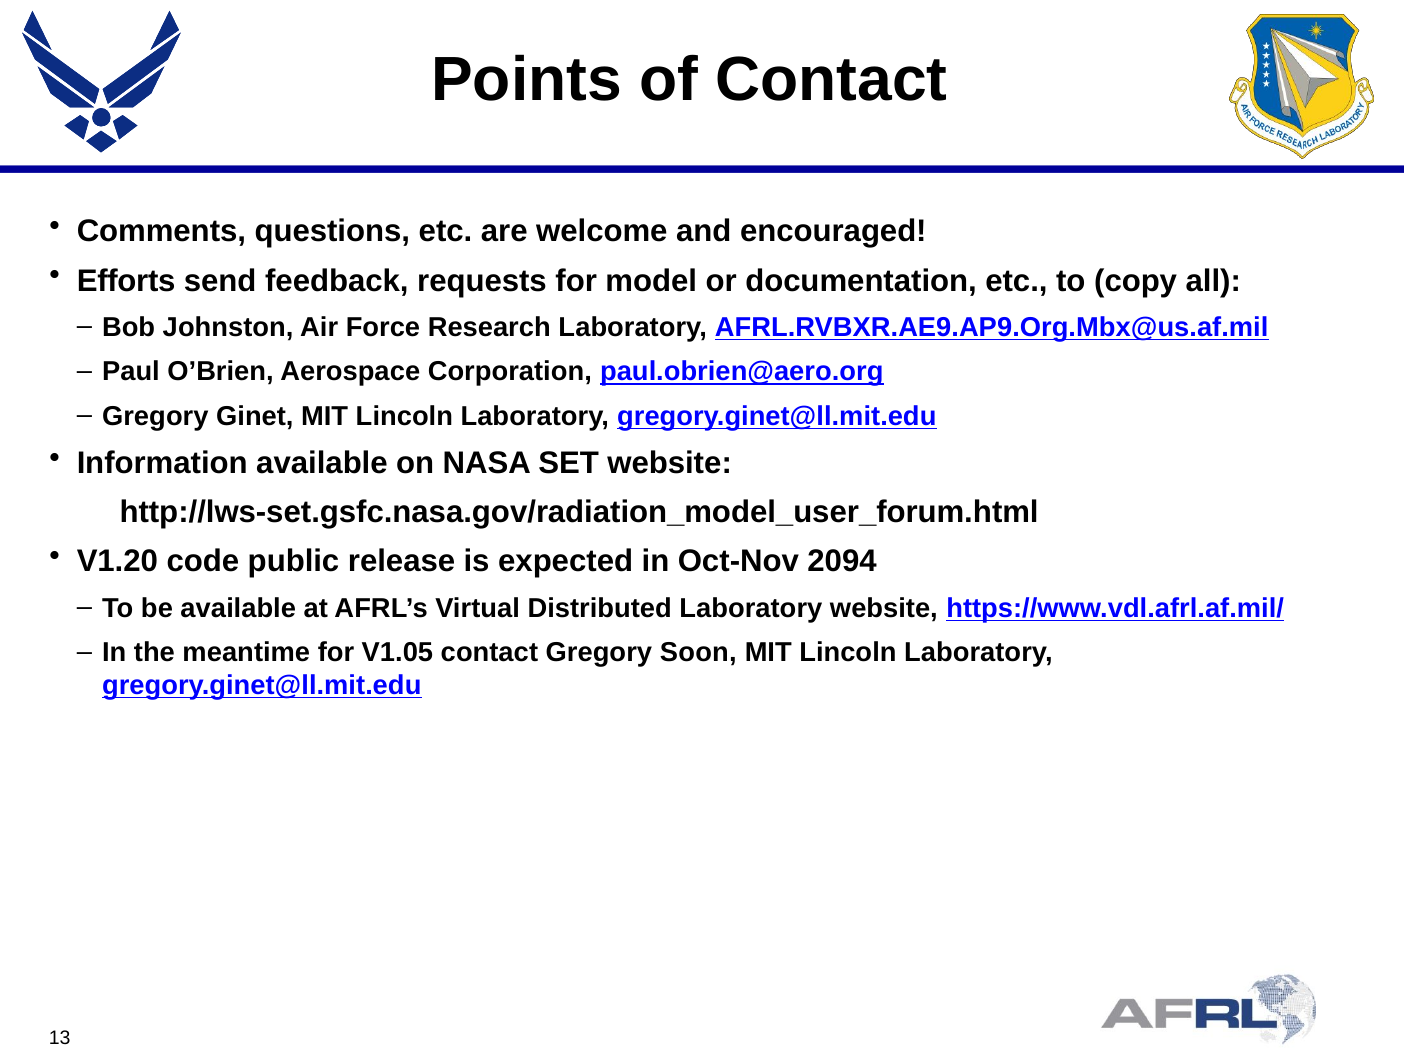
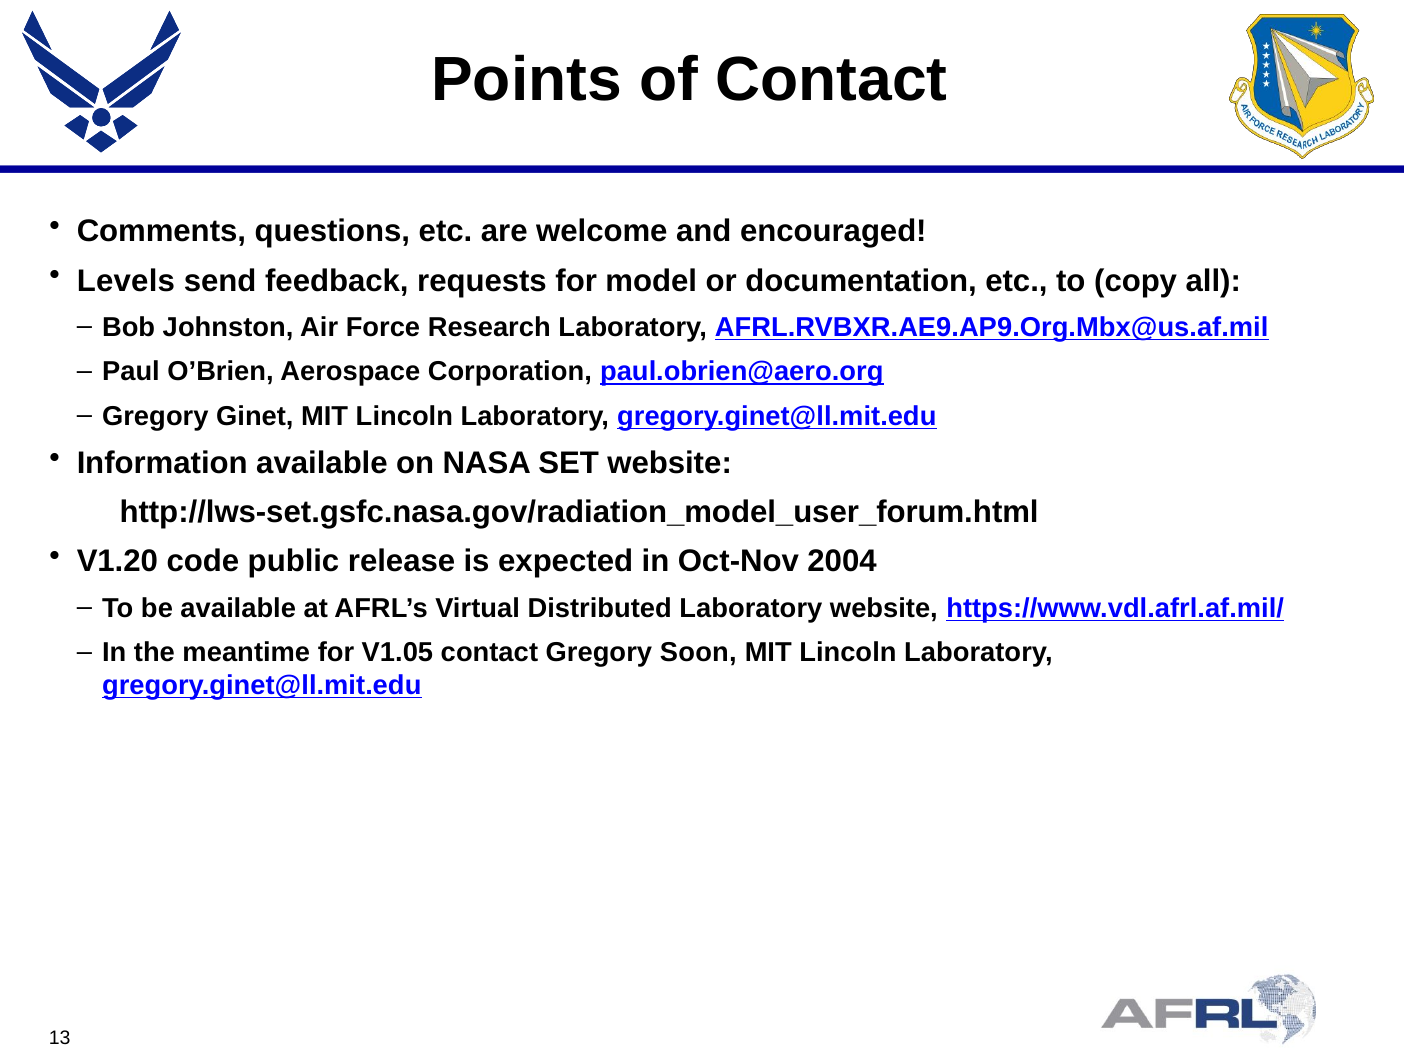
Efforts: Efforts -> Levels (126, 281)
2094: 2094 -> 2004 (842, 562)
